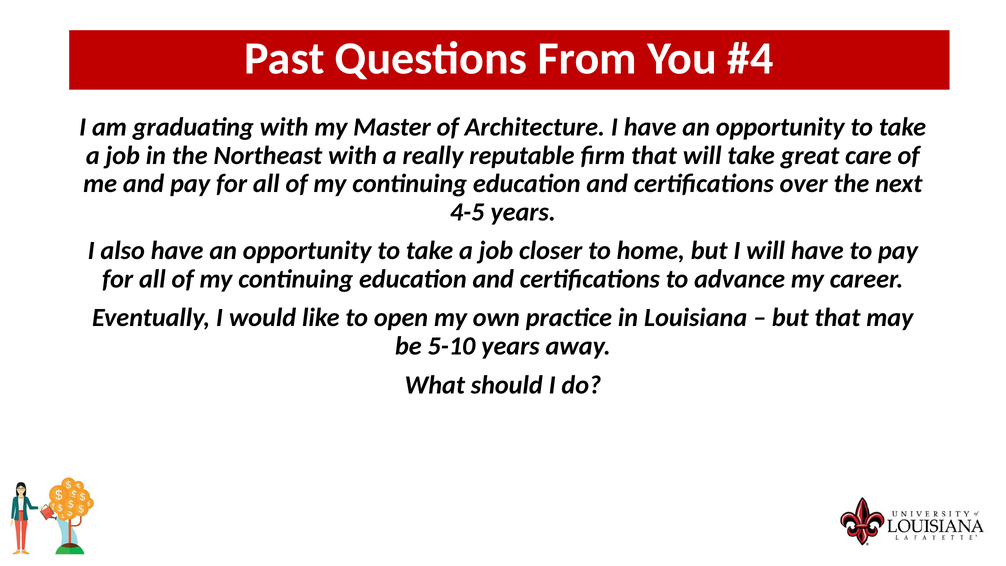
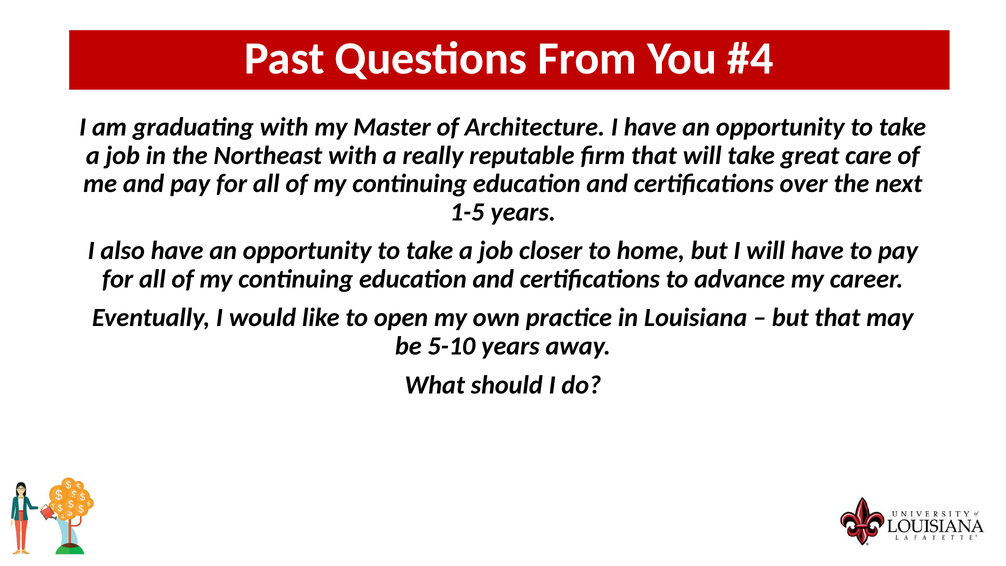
4-5: 4-5 -> 1-5 (467, 212)
